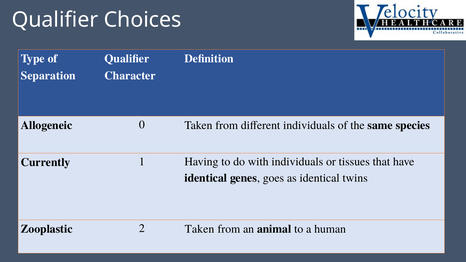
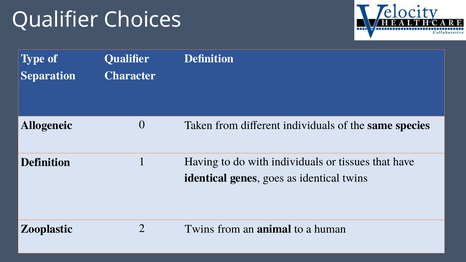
Currently: Currently -> Definition (46, 162)
2 Taken: Taken -> Twins (199, 229)
